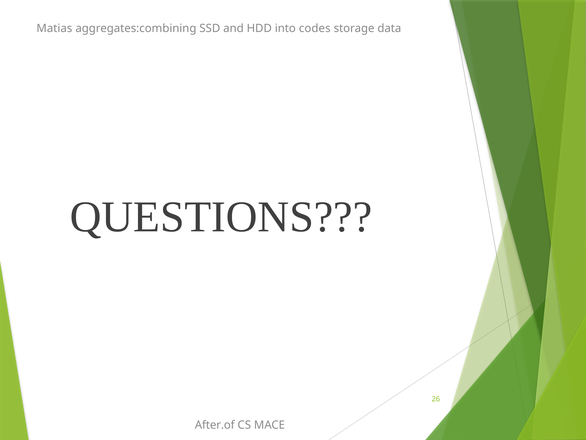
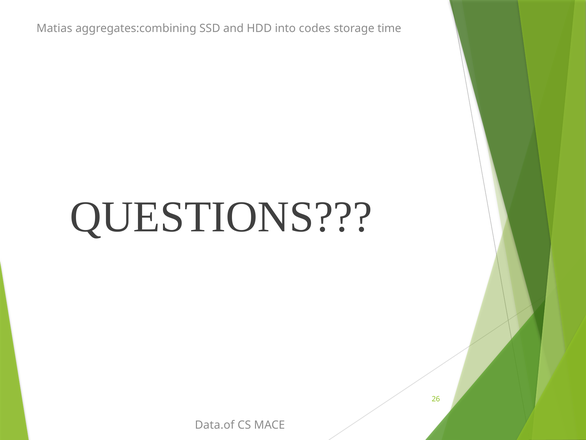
data: data -> time (389, 28)
After.of: After.of -> Data.of (215, 424)
